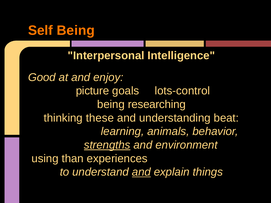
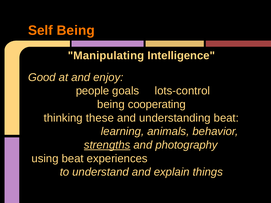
Interpersonal: Interpersonal -> Manipulating (106, 56)
picture: picture -> people (92, 91)
researching: researching -> cooperating (157, 104)
environment: environment -> photography (187, 145)
using than: than -> beat (73, 159)
and underline: present -> none (141, 172)
